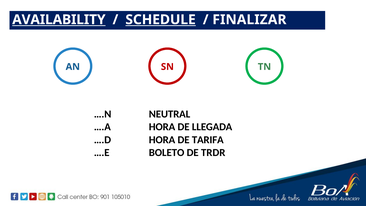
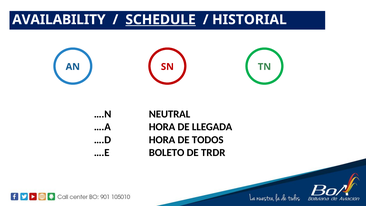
AVAILABILITY underline: present -> none (59, 20)
FINALIZAR: FINALIZAR -> HISTORIAL (249, 20)
TARIFA: TARIFA -> TODOS (208, 140)
